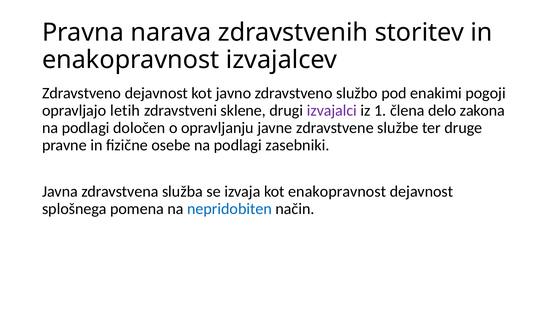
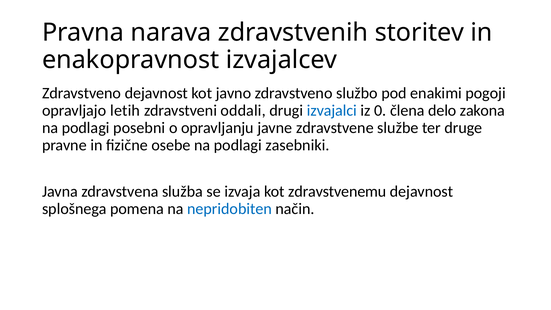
sklene: sklene -> oddali (243, 111)
izvajalci colour: purple -> blue (332, 111)
1: 1 -> 0 (380, 111)
določen: določen -> posebni (139, 128)
kot enakopravnost: enakopravnost -> zdravstvenemu (337, 191)
